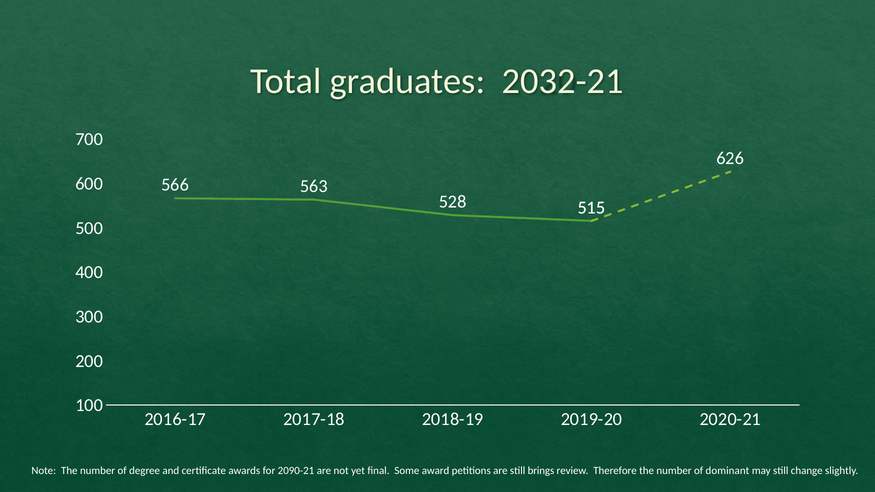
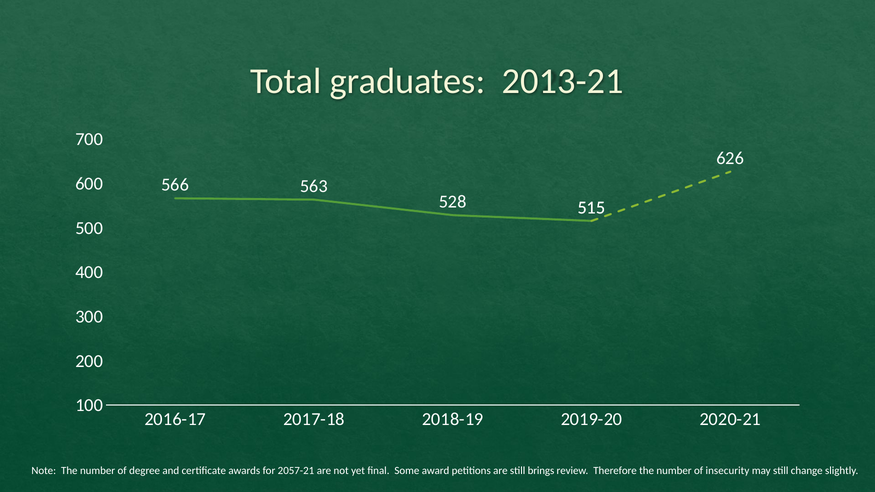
2032-21: 2032-21 -> 2013-21 (563, 81)
2090-21: 2090-21 -> 2057-21 (296, 471)
dominant: dominant -> insecurity (728, 471)
